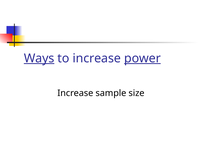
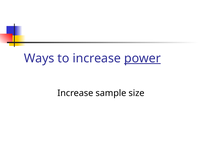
Ways underline: present -> none (39, 58)
